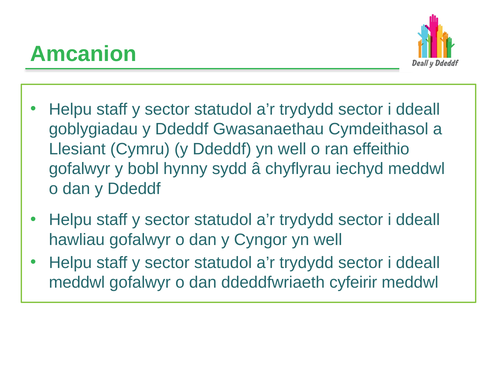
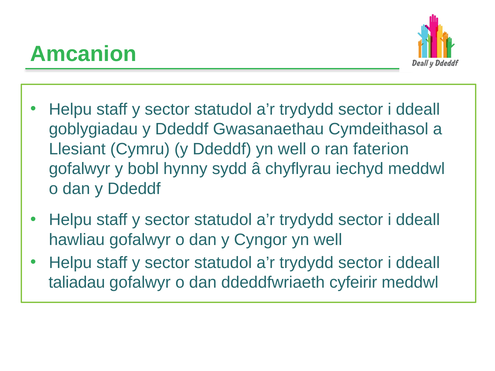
effeithio: effeithio -> faterion (381, 149)
meddwl: meddwl -> taliadau (77, 283)
